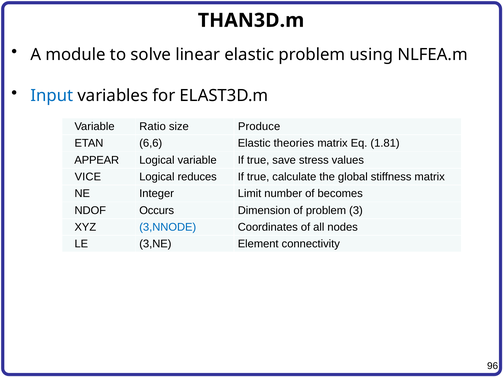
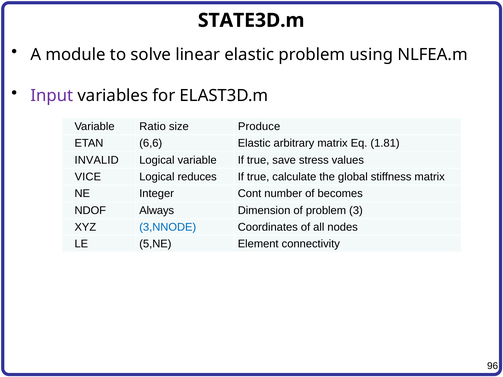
THAN3D.m: THAN3D.m -> STATE3D.m (251, 20)
Input colour: blue -> purple (52, 96)
theories: theories -> arbitrary (294, 143)
APPEAR: APPEAR -> INVALID (97, 160)
Limit: Limit -> Cont (250, 194)
Occurs: Occurs -> Always (157, 210)
3,NE: 3,NE -> 5,NE (155, 244)
